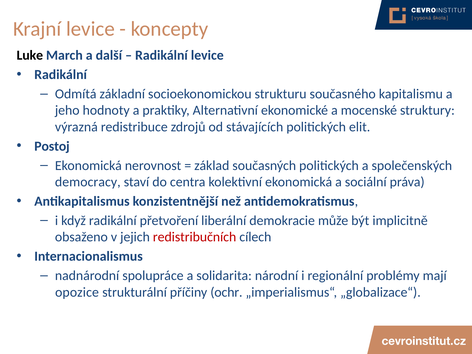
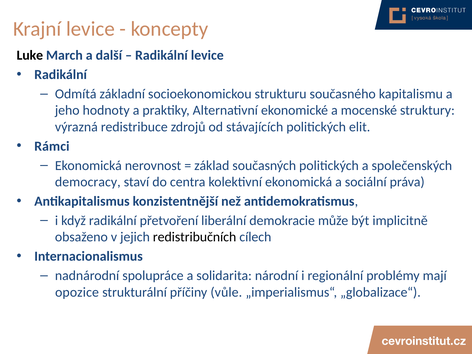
Postoj: Postoj -> Rámci (52, 146)
redistribučních colour: red -> black (195, 237)
ochr: ochr -> vůle (226, 292)
